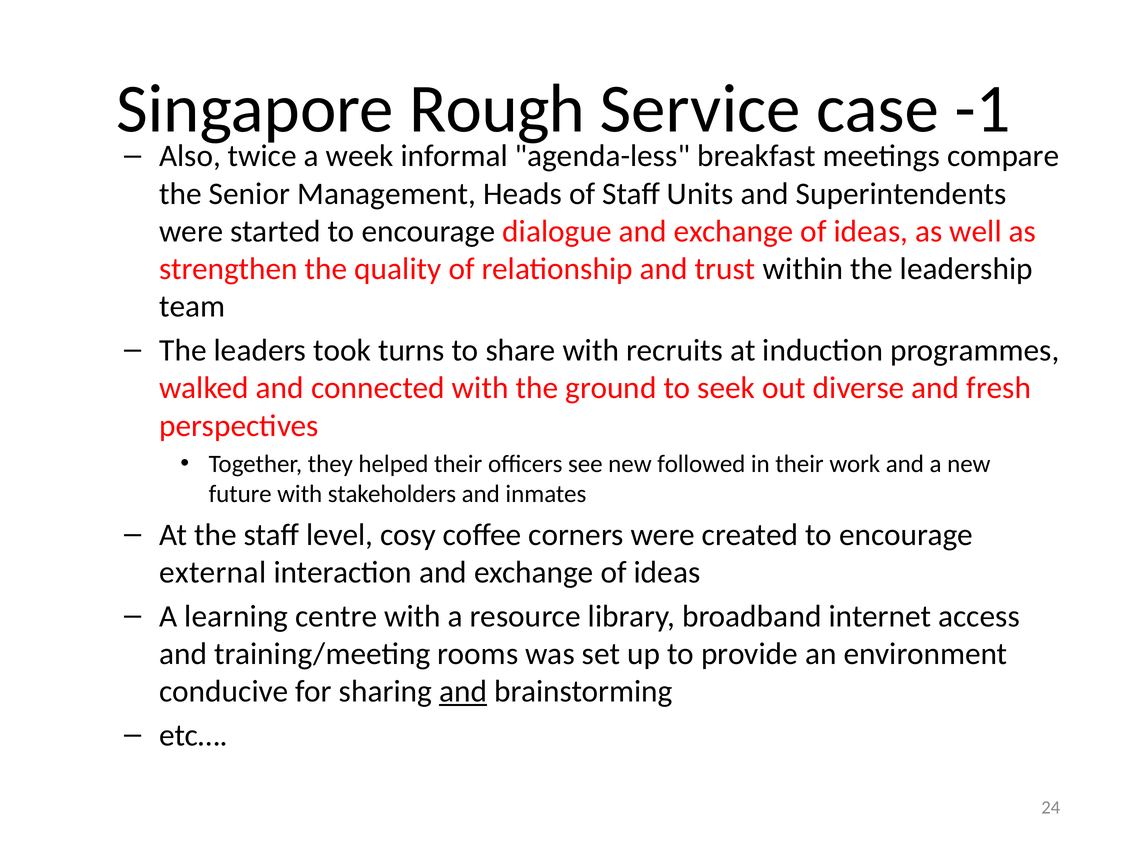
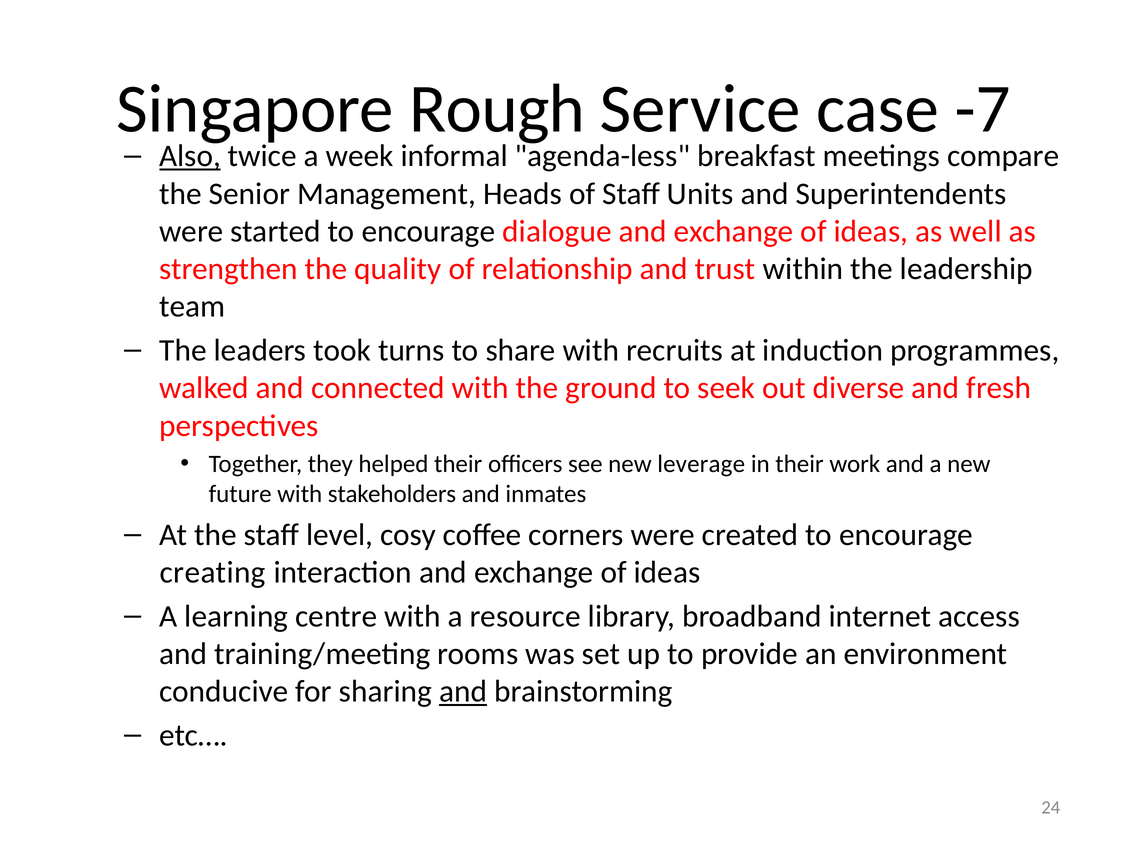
-1: -1 -> -7 (983, 109)
Also underline: none -> present (190, 156)
followed: followed -> leverage (701, 464)
external: external -> creating (213, 572)
